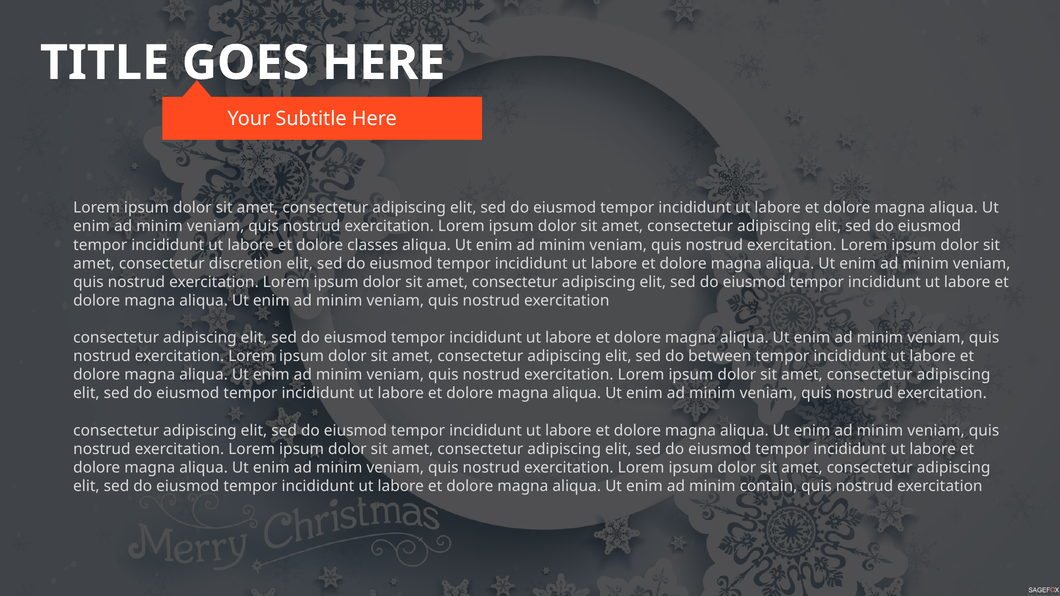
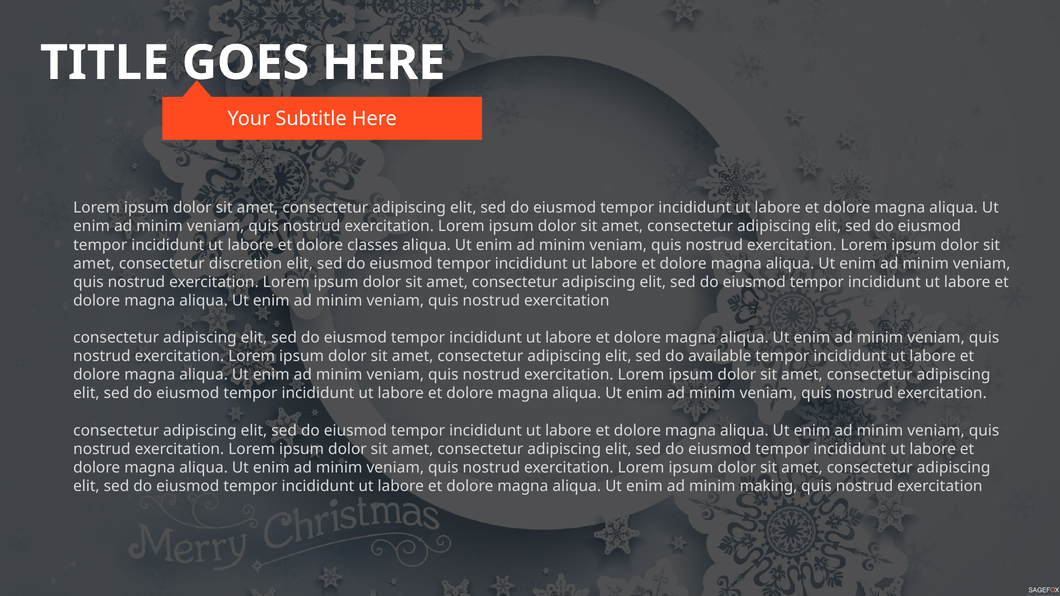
between: between -> available (720, 356)
contain: contain -> making (768, 486)
